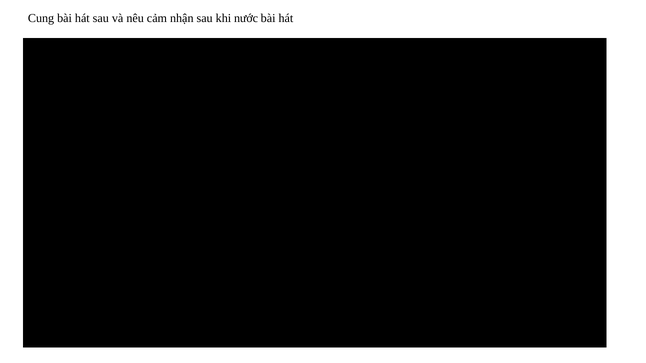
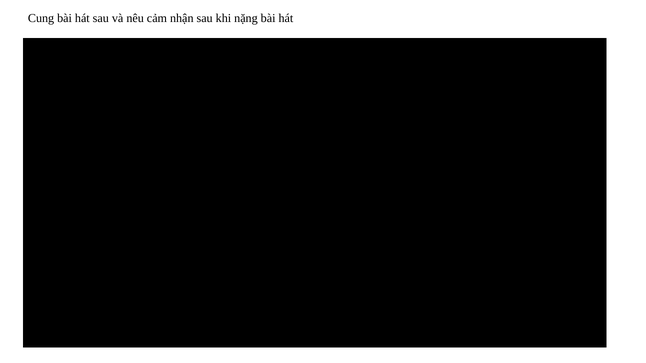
nước: nước -> nặng (246, 18)
